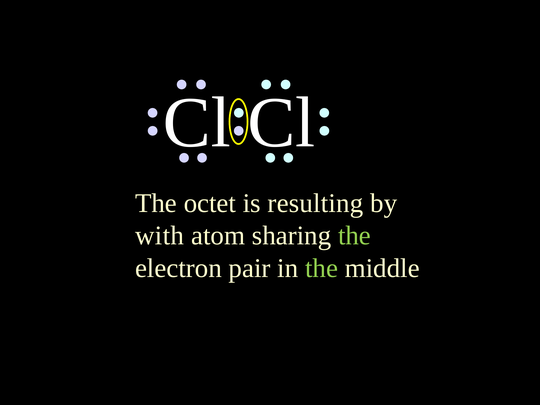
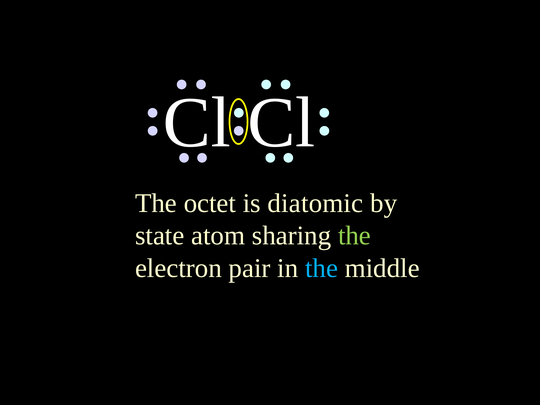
resulting: resulting -> diatomic (315, 203)
with: with -> state (160, 236)
the colour: light green -> light blue (322, 268)
